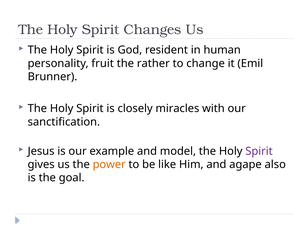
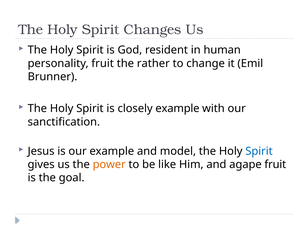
closely miracles: miracles -> example (177, 109)
Spirit colour: purple -> blue (259, 151)
agape also: also -> fruit (275, 164)
